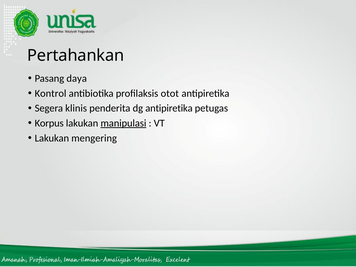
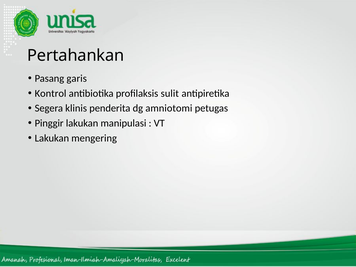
daya: daya -> garis (77, 78)
otot: otot -> sulit (170, 93)
dg antipiretika: antipiretika -> amniotomi (169, 108)
Korpus: Korpus -> Pinggir (49, 123)
manipulasi underline: present -> none (123, 123)
